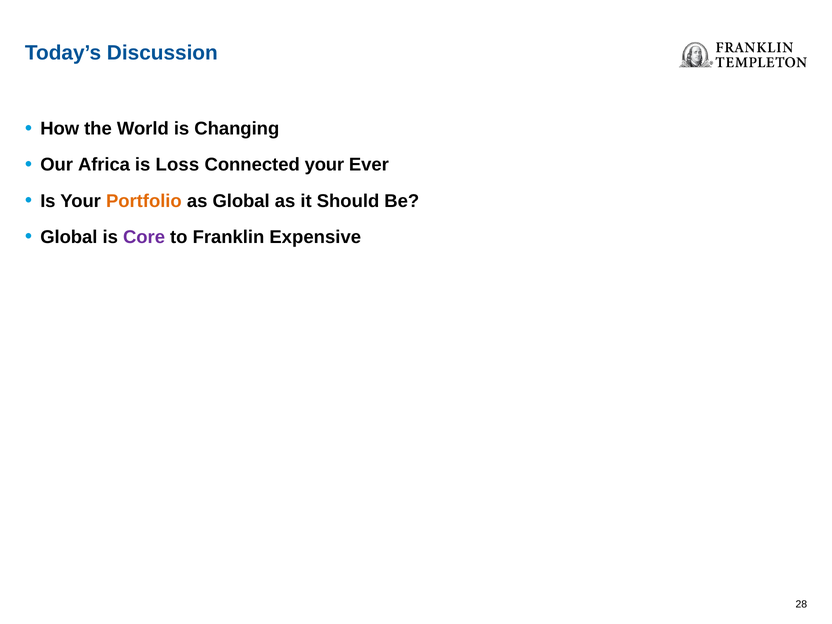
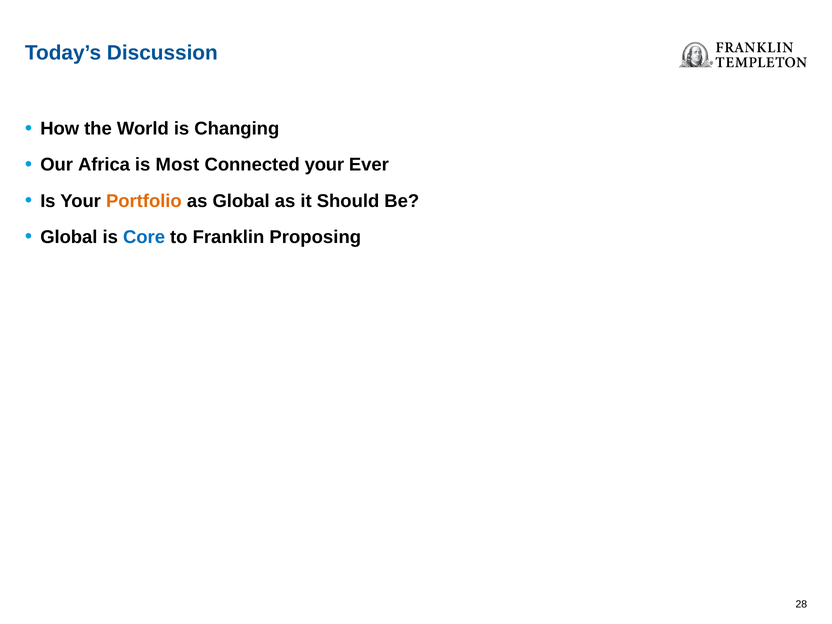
Loss: Loss -> Most (177, 165)
Core colour: purple -> blue (144, 237)
Expensive: Expensive -> Proposing (315, 237)
